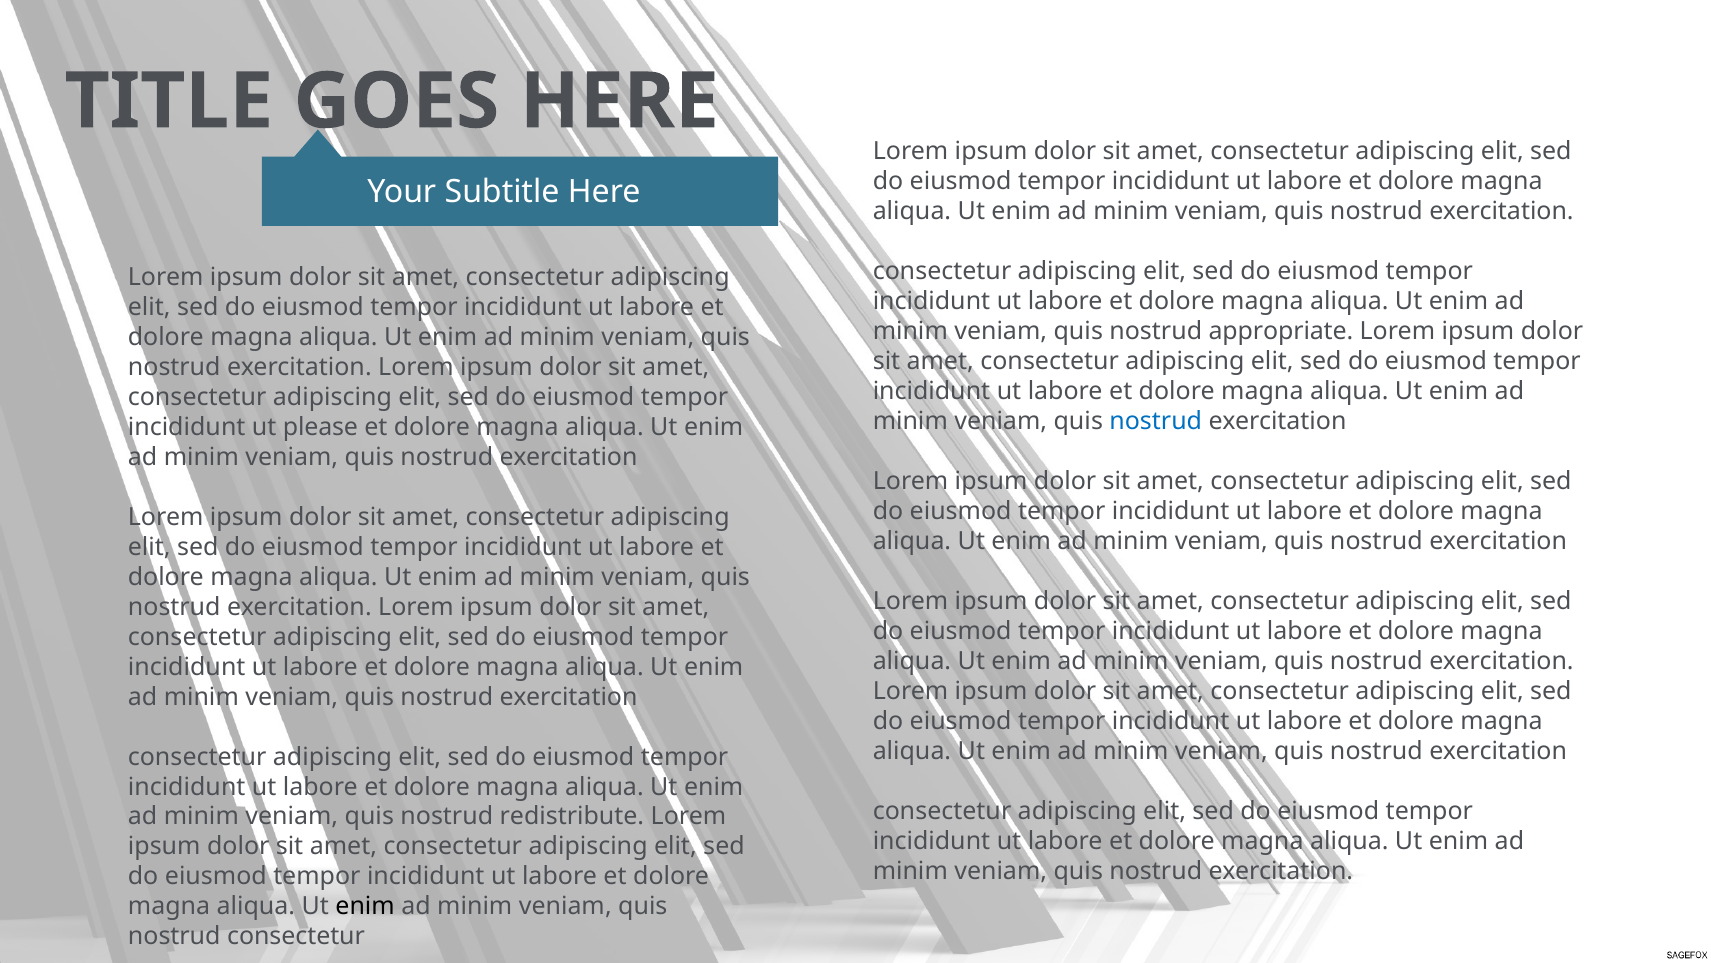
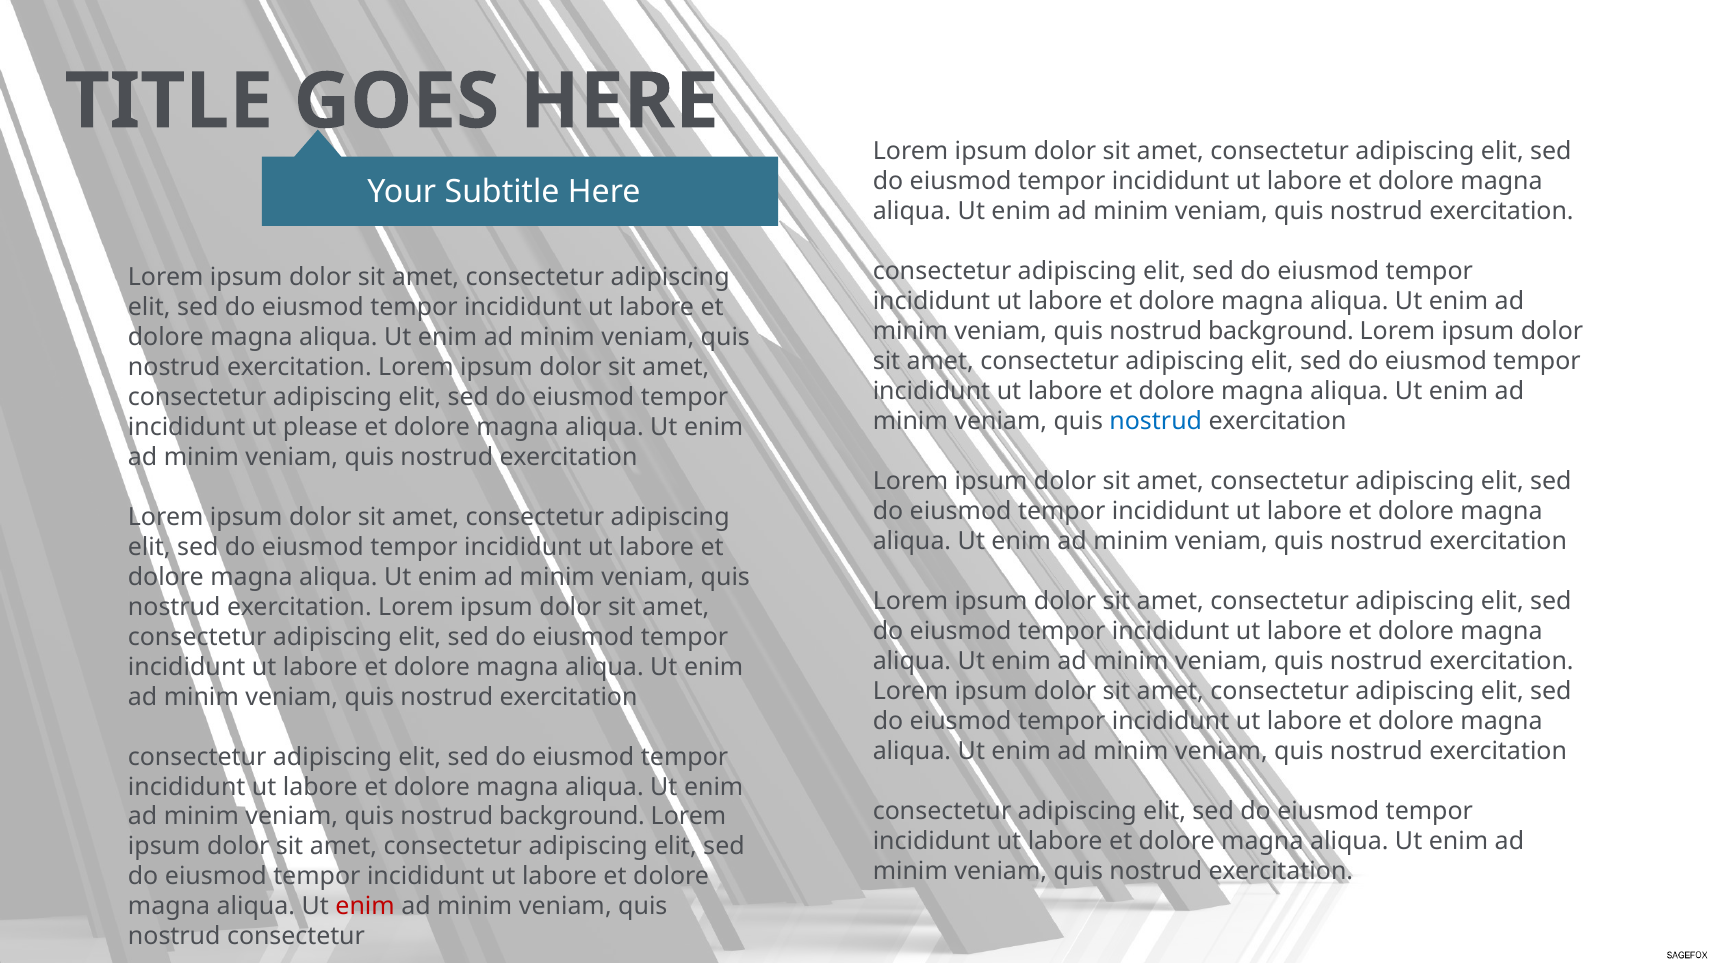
appropriate: appropriate -> background (1281, 331)
redistribute: redistribute -> background (572, 816)
enim colour: black -> red (365, 906)
